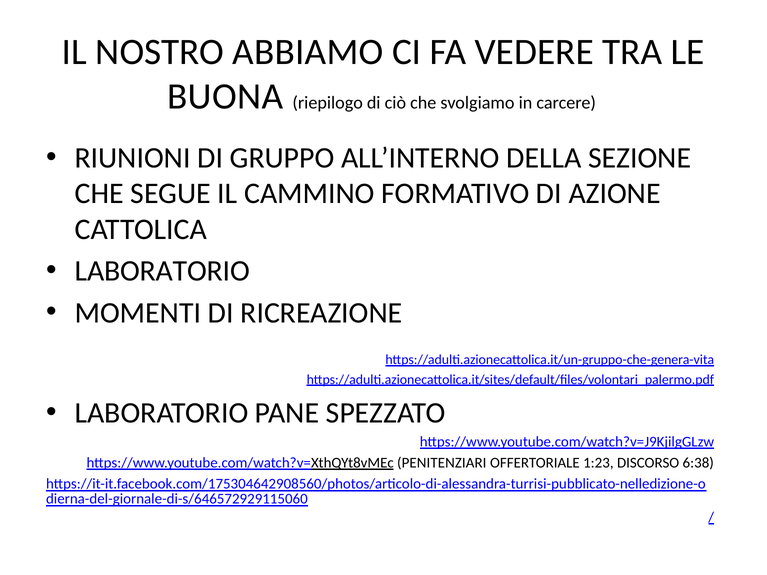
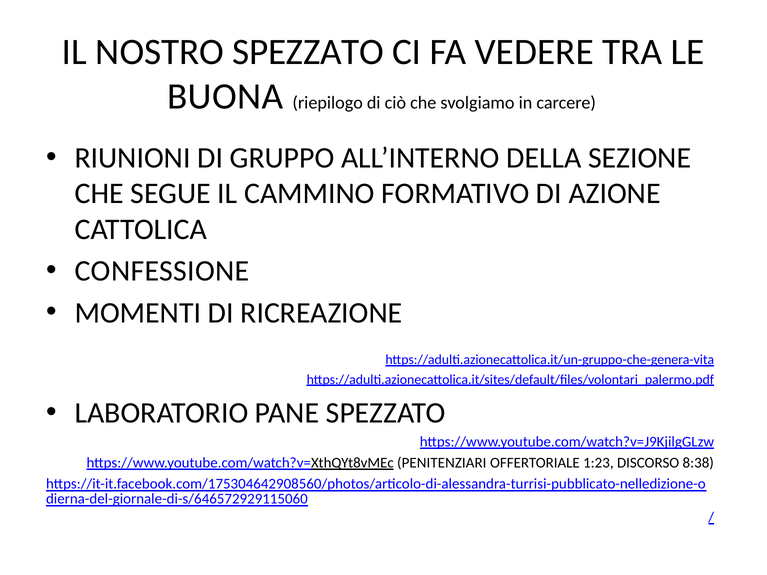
NOSTRO ABBIAMO: ABBIAMO -> SPEZZATO (308, 52)
LABORATORIO: LABORATORIO -> CONFESSIONE (162, 271)
6:38: 6:38 -> 8:38 (698, 463)
